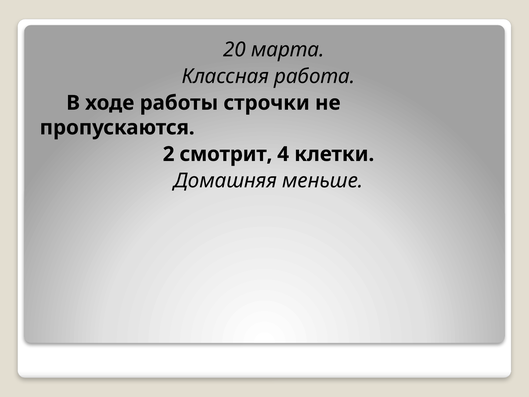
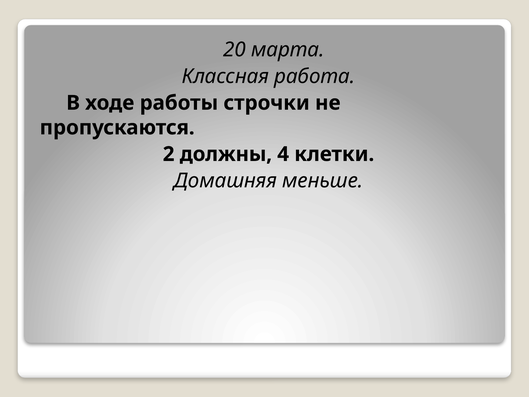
смотрит: смотрит -> должны (226, 154)
